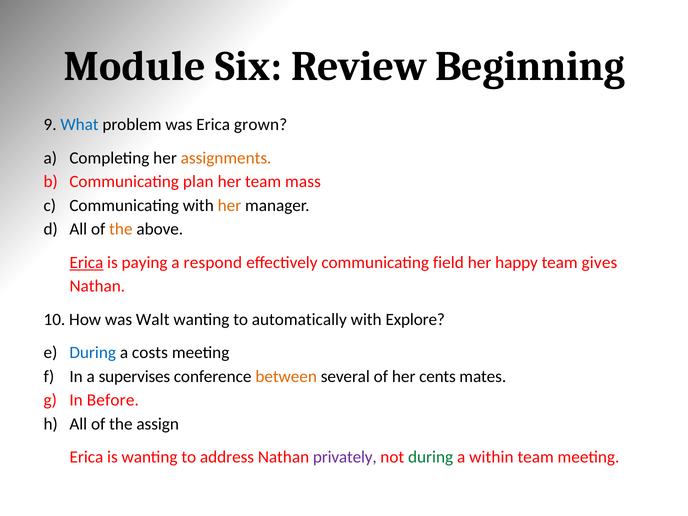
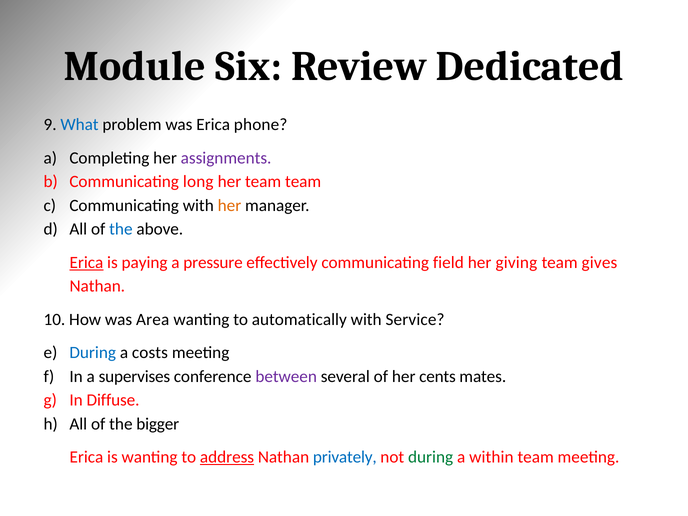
Beginning: Beginning -> Dedicated (530, 67)
grown: grown -> phone (261, 125)
assignments colour: orange -> purple (226, 158)
plan: plan -> long (198, 182)
team mass: mass -> team (303, 182)
the colour: orange -> blue (121, 229)
respond: respond -> pressure (213, 262)
happy: happy -> giving (516, 262)
Walt: Walt -> Area (153, 319)
Explore: Explore -> Service (415, 319)
between colour: orange -> purple (286, 377)
Before: Before -> Diffuse (113, 400)
assign: assign -> bigger (158, 424)
address underline: none -> present (227, 457)
privately colour: purple -> blue (345, 457)
